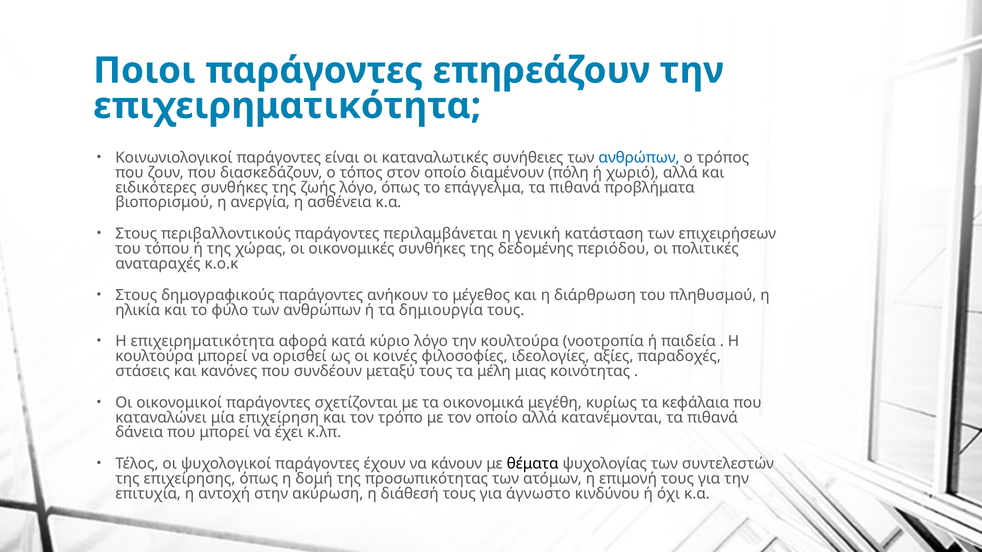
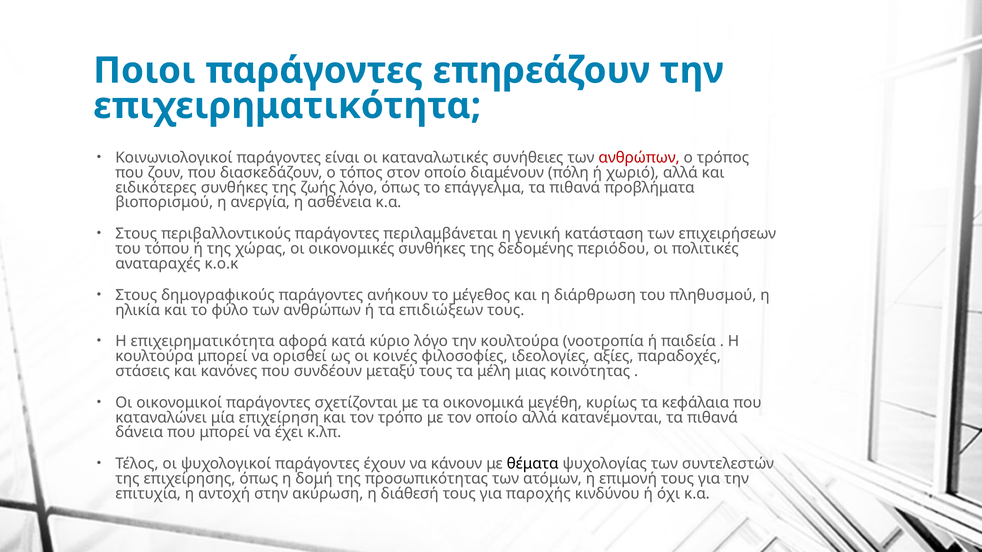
ανθρώπων colour: blue -> red (639, 158)
δημιουργία: δημιουργία -> επιδιώξεων (441, 310)
άγνωστο: άγνωστο -> παροχής (538, 494)
